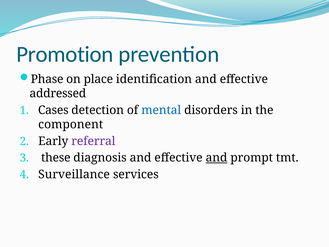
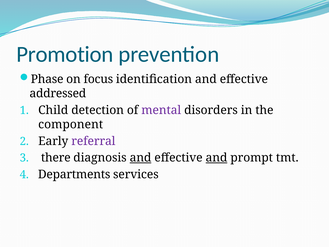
place: place -> focus (98, 79)
Cases: Cases -> Child (53, 110)
mental colour: blue -> purple (161, 110)
these: these -> there (56, 158)
and underline: none -> present (141, 158)
Surveillance: Surveillance -> Departments (74, 174)
